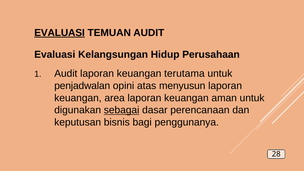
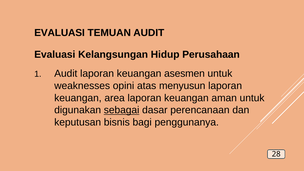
EVALUASI underline: present -> none (60, 33)
terutama: terutama -> asesmen (184, 74)
penjadwalan: penjadwalan -> weaknesses (82, 86)
